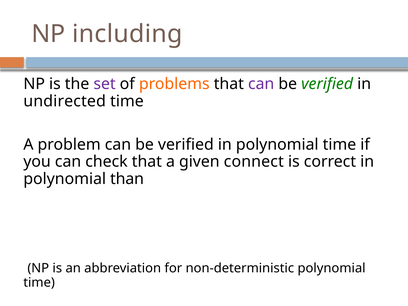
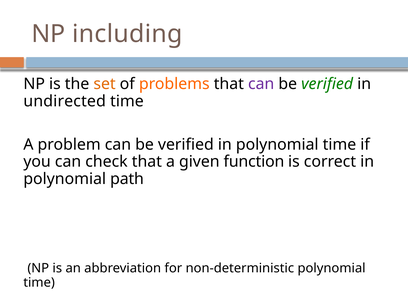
set colour: purple -> orange (105, 84)
connect: connect -> function (254, 162)
than: than -> path (127, 179)
